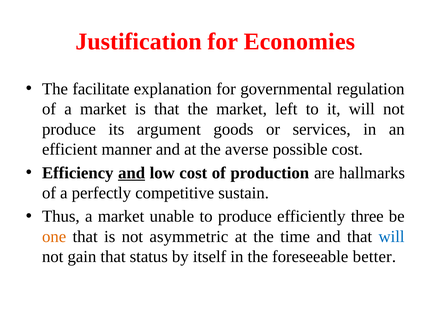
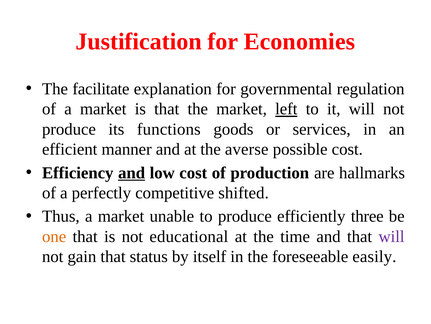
left underline: none -> present (286, 109)
argument: argument -> functions (169, 129)
sustain: sustain -> shifted (244, 193)
asymmetric: asymmetric -> educational (189, 236)
will colour: blue -> purple (392, 236)
better: better -> easily (374, 256)
